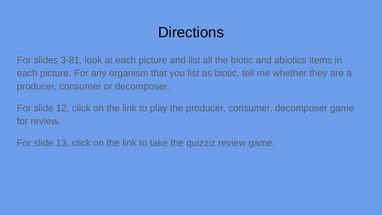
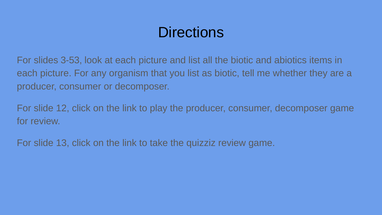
3-81: 3-81 -> 3-53 (71, 60)
